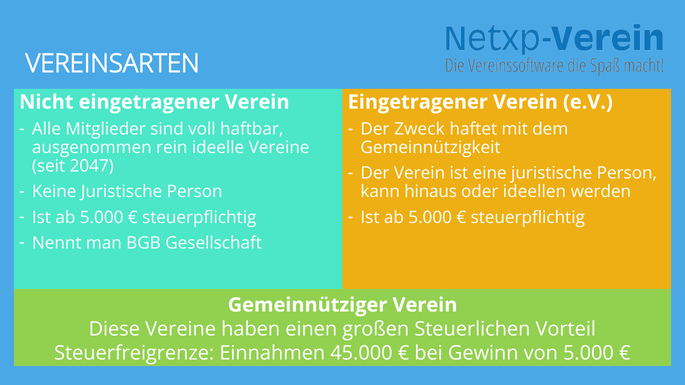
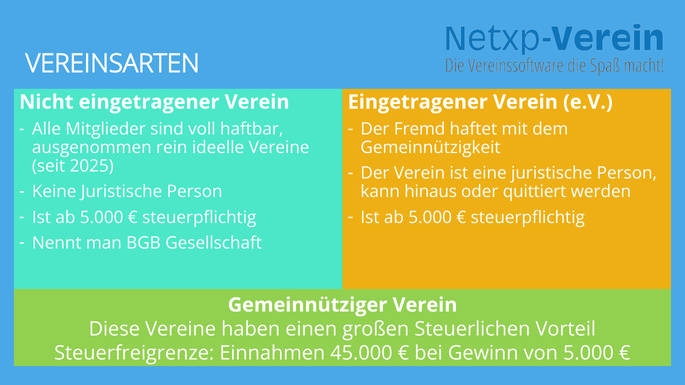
Zweck: Zweck -> Fremd (420, 129)
2047: 2047 -> 2025 (92, 166)
ideellen: ideellen -> quittiert (535, 192)
